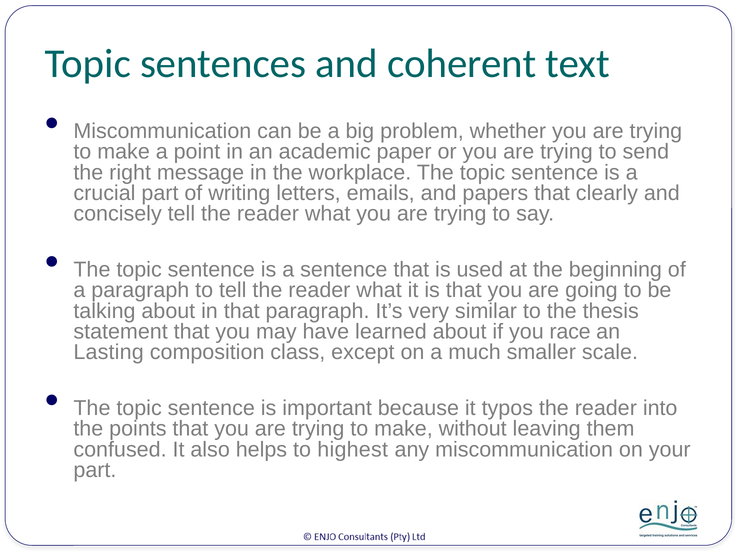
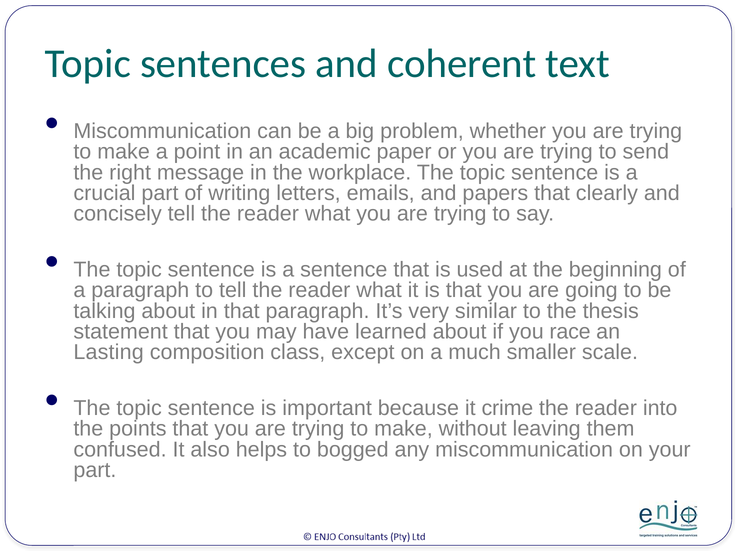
typos: typos -> crime (507, 408)
highest: highest -> bogged (353, 449)
